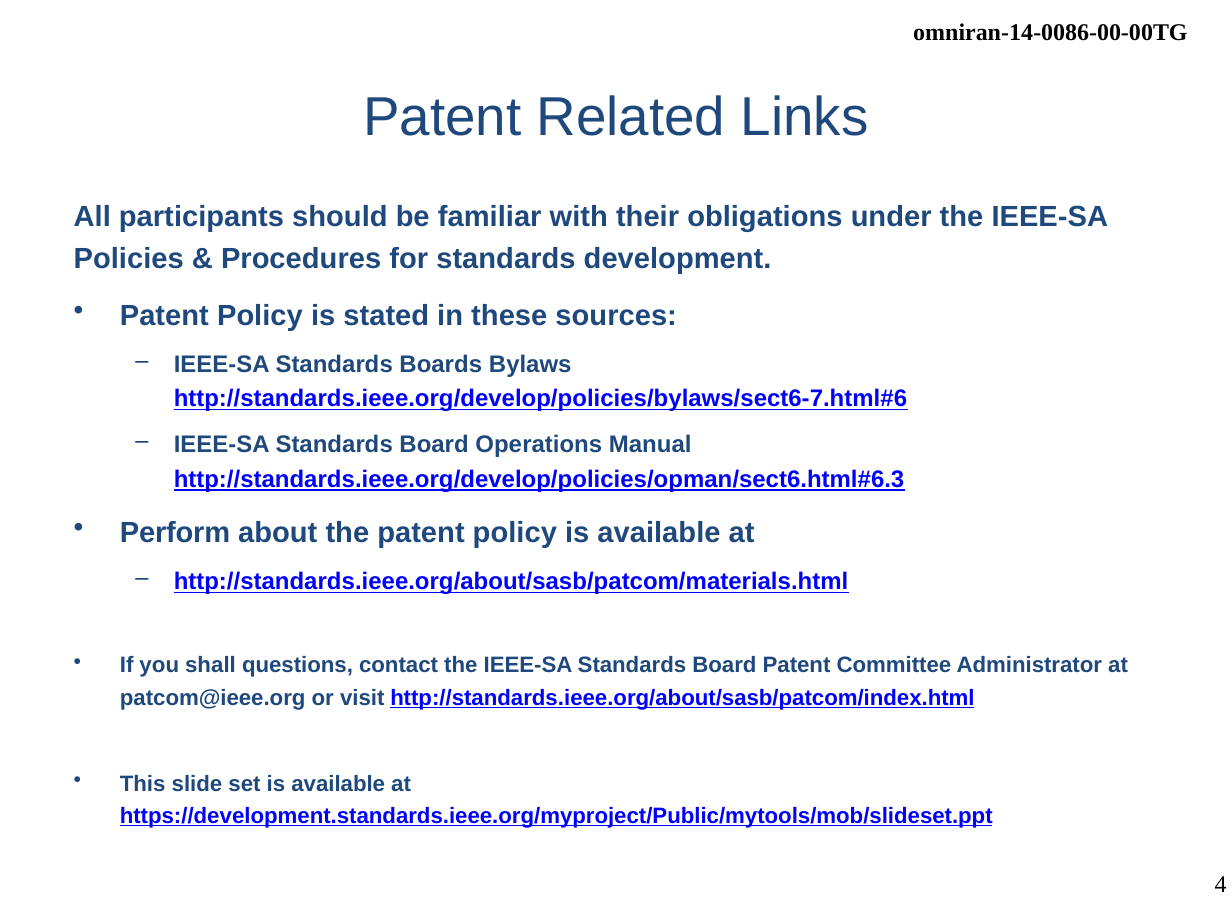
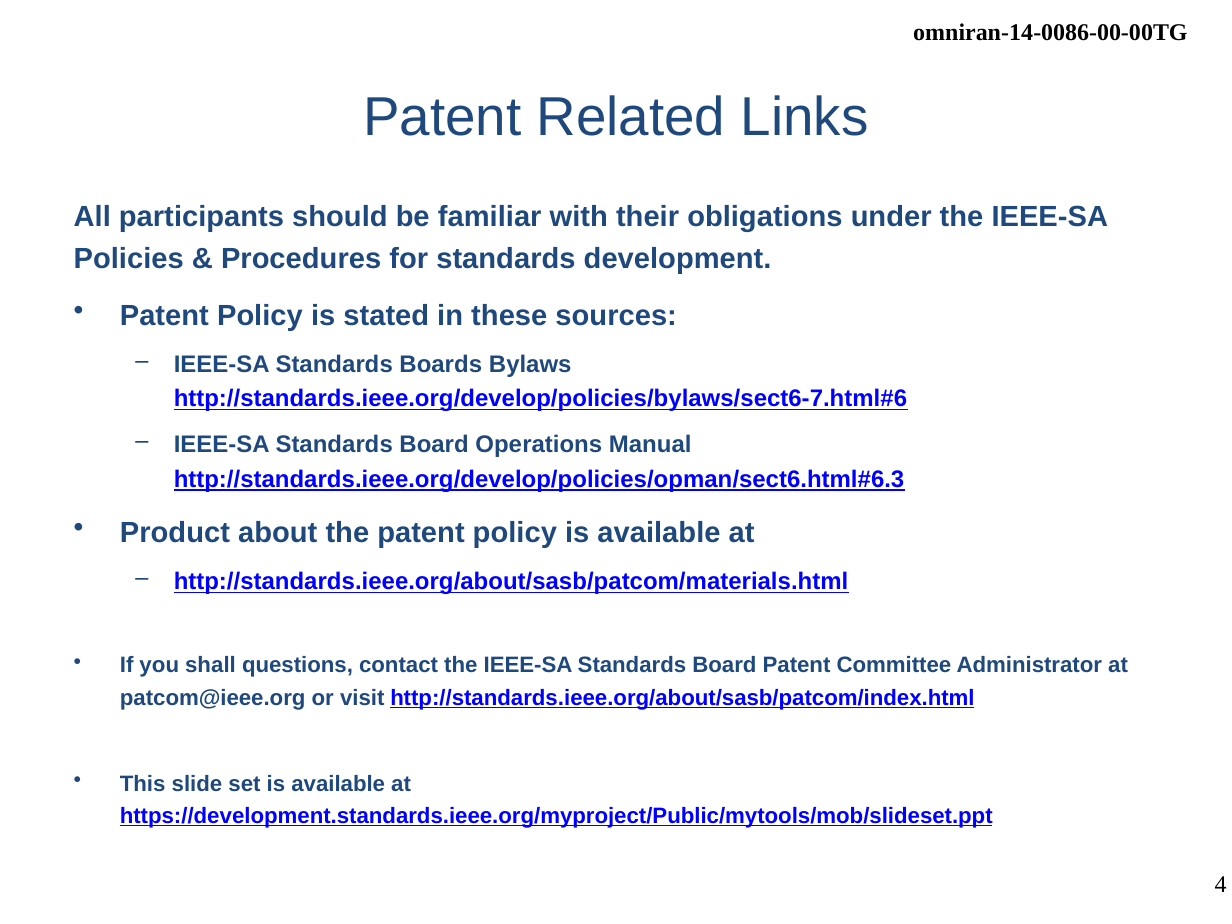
Perform: Perform -> Product (175, 533)
